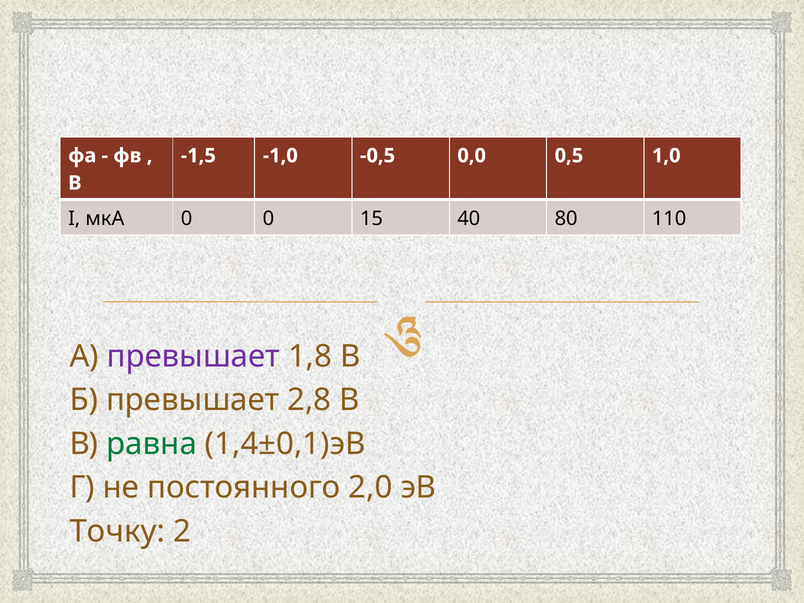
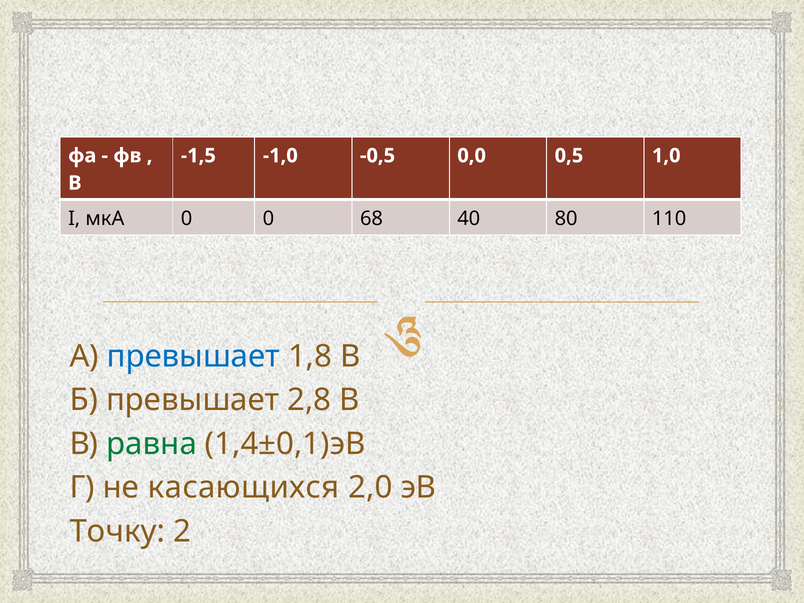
15: 15 -> 68 (371, 218)
превышает colour: purple -> blue (193, 356)
постоянного: постоянного -> касающихся (244, 488)
